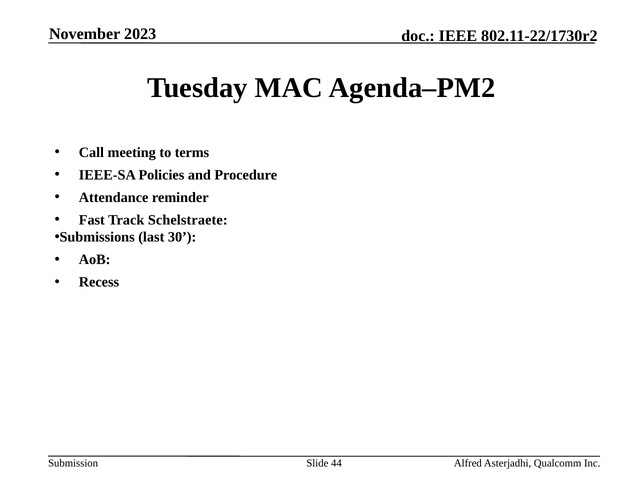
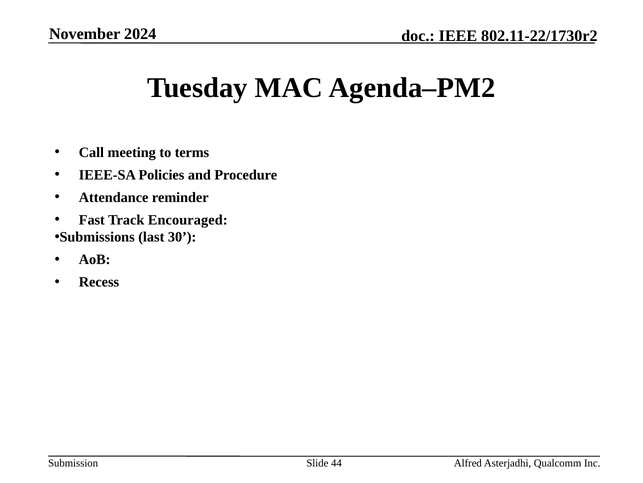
2023: 2023 -> 2024 (140, 34)
Schelstraete: Schelstraete -> Encouraged (188, 220)
